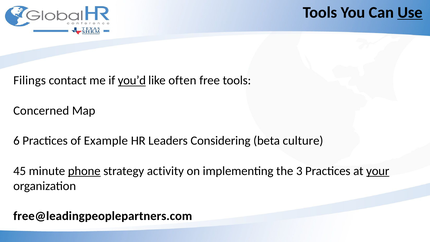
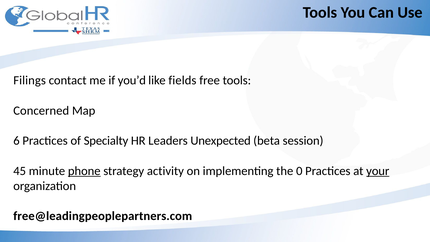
Use underline: present -> none (410, 12)
you’d underline: present -> none (132, 80)
often: often -> fields (182, 80)
Example: Example -> Specialty (106, 141)
Considering: Considering -> Unexpected (221, 141)
culture: culture -> session (303, 141)
3: 3 -> 0 (299, 171)
